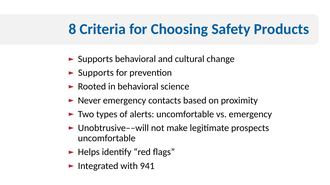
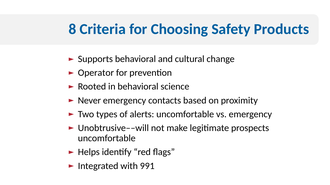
Supports: Supports -> Operator (96, 73)
941: 941 -> 991 (147, 166)
